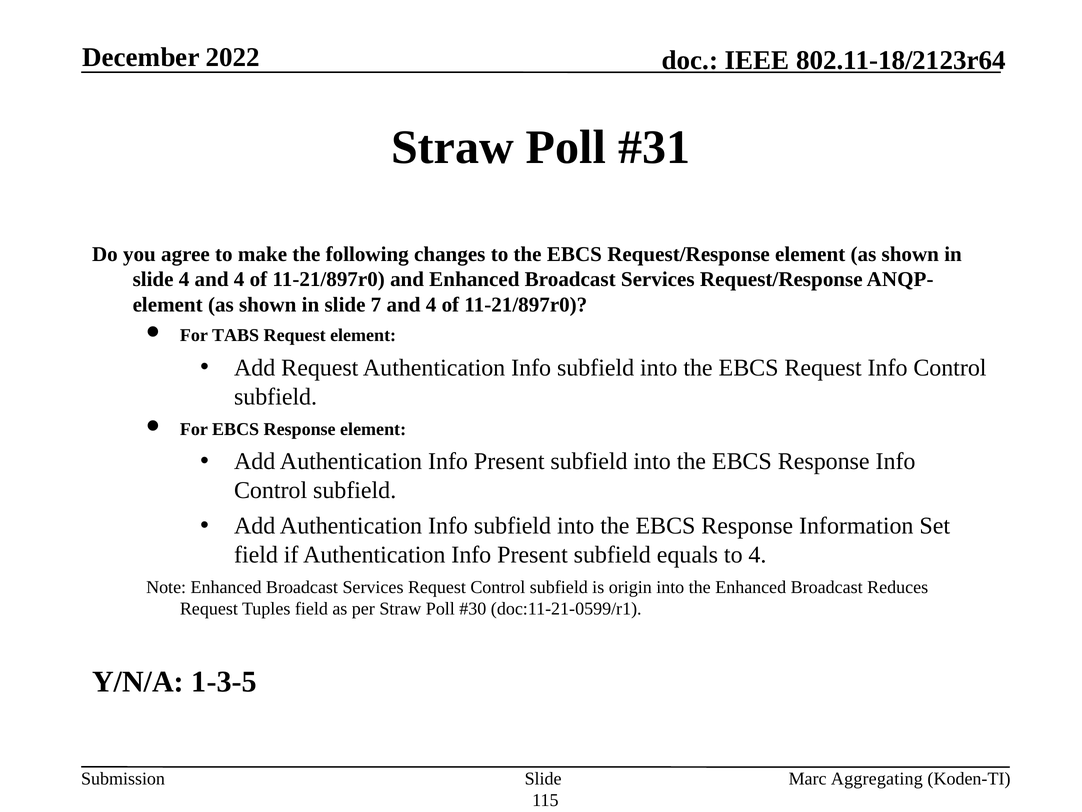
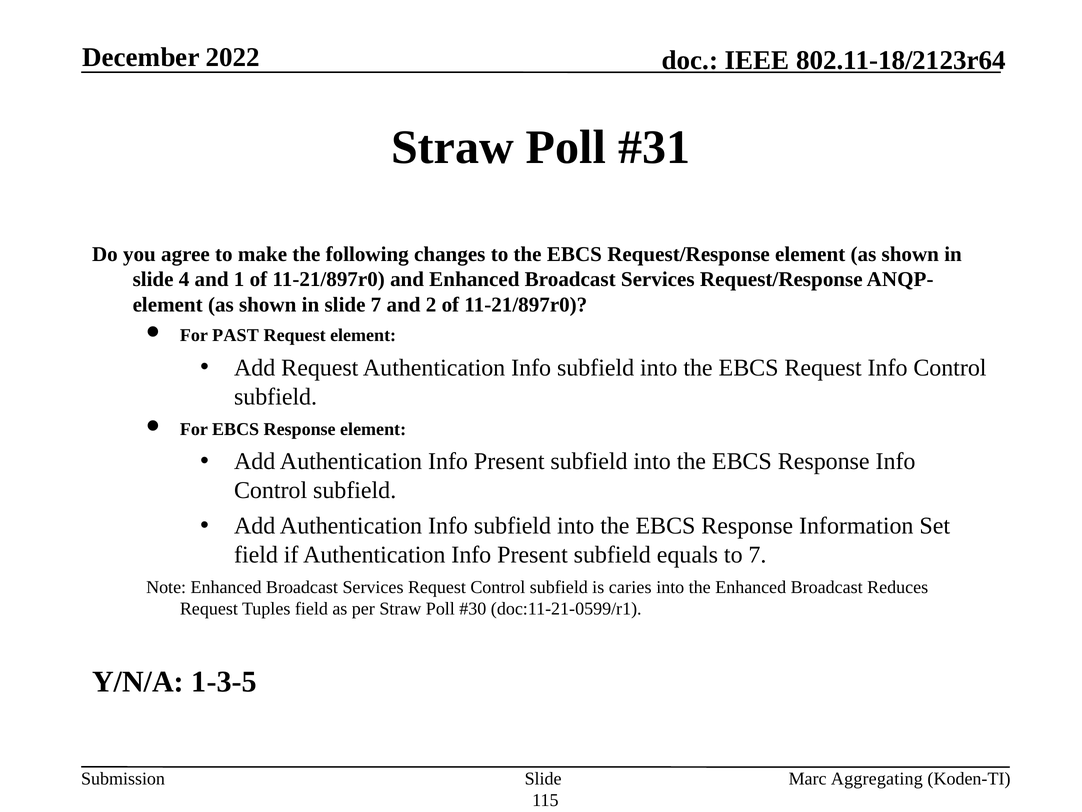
4 and 4: 4 -> 1 (239, 279)
7 and 4: 4 -> 2 (431, 304)
TABS: TABS -> PAST (235, 335)
to 4: 4 -> 7 (757, 555)
origin: origin -> caries (630, 587)
